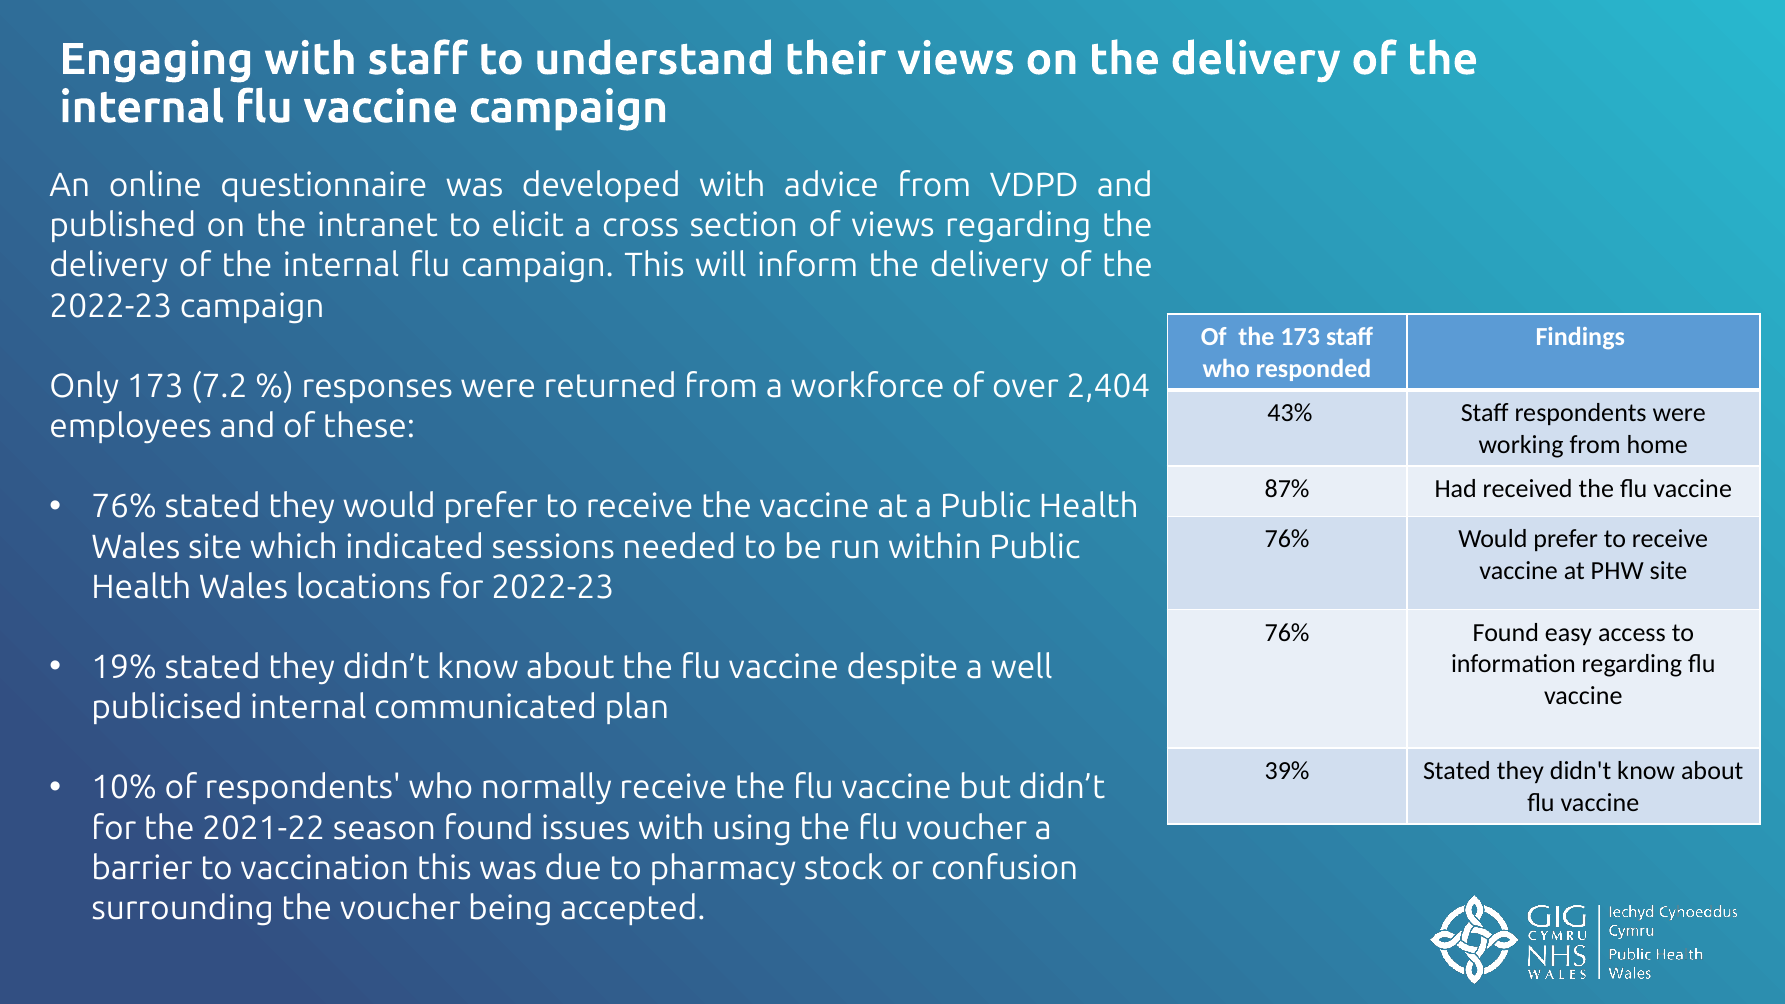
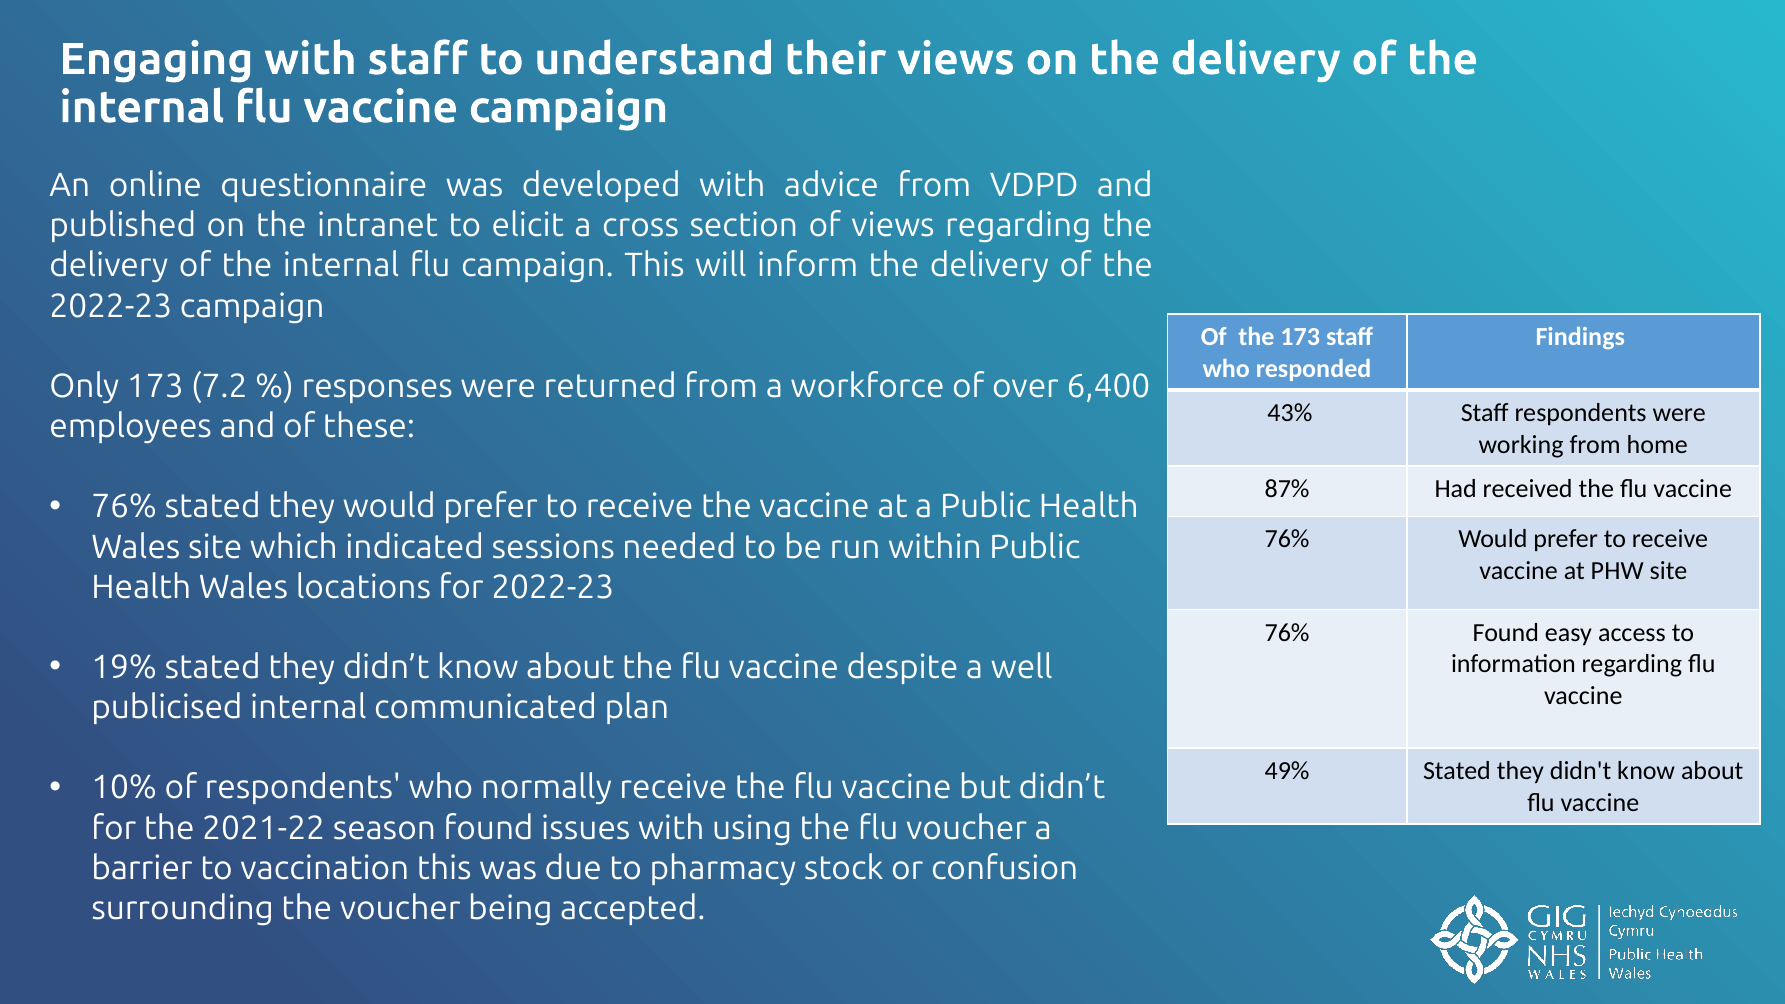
2,404: 2,404 -> 6,400 (1108, 386)
39%: 39% -> 49% (1287, 771)
